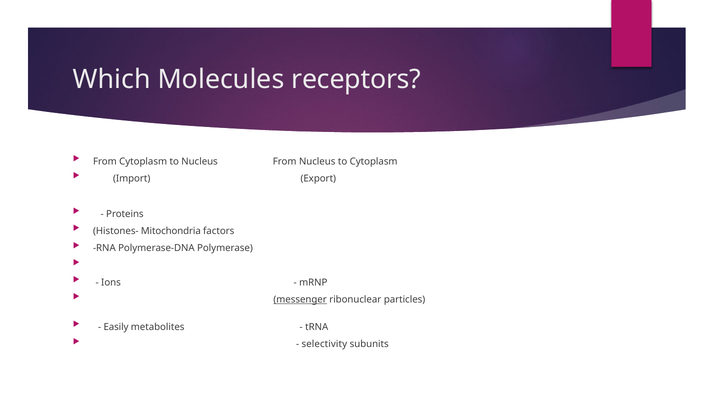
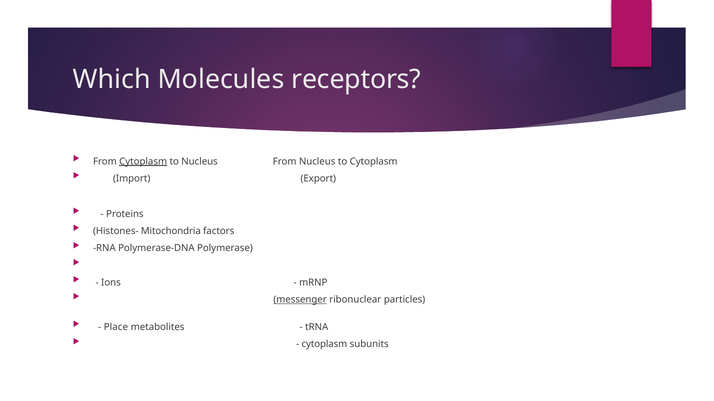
Cytoplasm underline: none -> present (143, 162)
Easily: Easily -> Place (116, 328)
selectivity: selectivity -> cytoplasm (324, 345)
